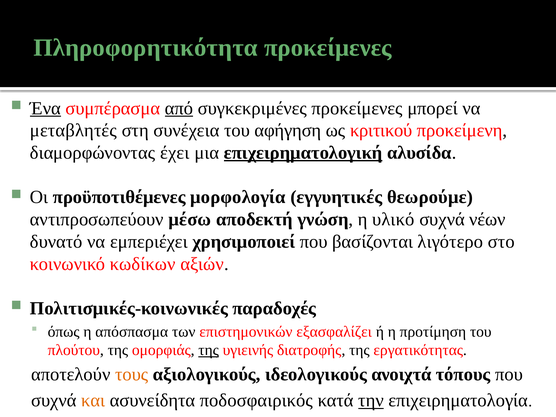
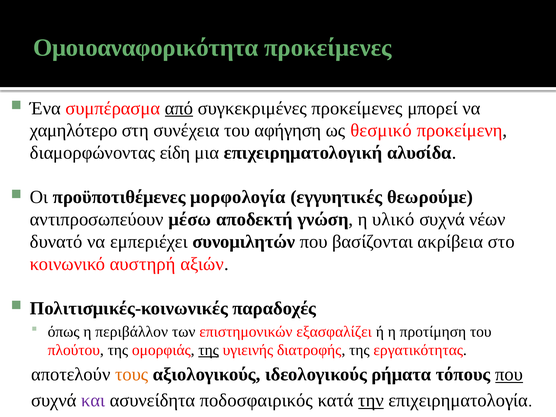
Πληροφορητικότητα: Πληροφορητικότητα -> Ομοιοαναφορικότητα (146, 48)
Ένα underline: present -> none (45, 108)
μεταβλητές: μεταβλητές -> χαμηλότερο (74, 130)
κριτικού: κριτικού -> θεσμικό (381, 130)
έχει: έχει -> είδη (175, 153)
επιχειρηματολογική underline: present -> none (303, 153)
χρησιμοποιεί: χρησιμοποιεί -> συνομιλητών (244, 242)
λιγότερο: λιγότερο -> ακρίβεια (450, 242)
κωδίκων: κωδίκων -> αυστηρή (143, 264)
απόσπασμα: απόσπασμα -> περιβάλλον (132, 332)
ανοιχτά: ανοιχτά -> ρήματα (401, 375)
που underline: none -> present (509, 375)
και colour: orange -> purple (93, 400)
